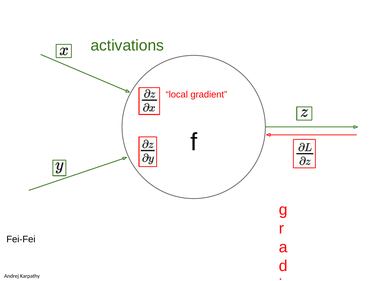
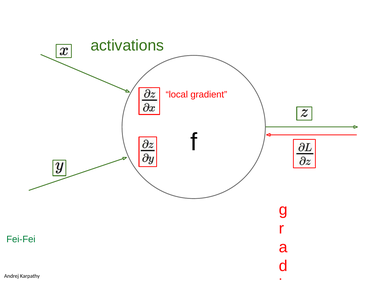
Fei-Fei colour: black -> green (21, 239)
